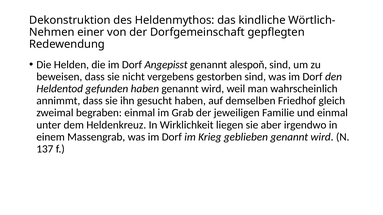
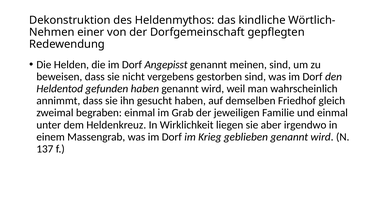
alespoň: alespoň -> meinen (248, 65)
